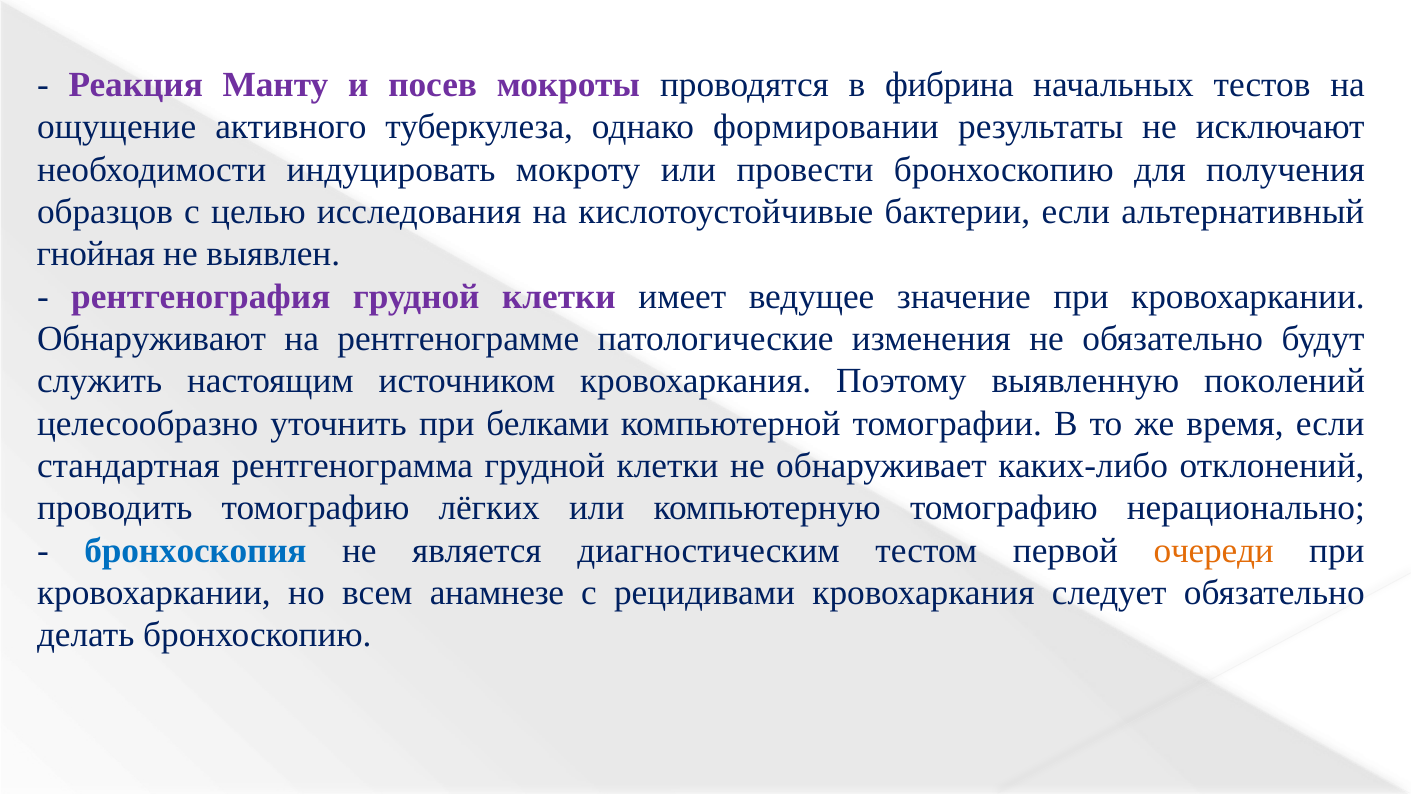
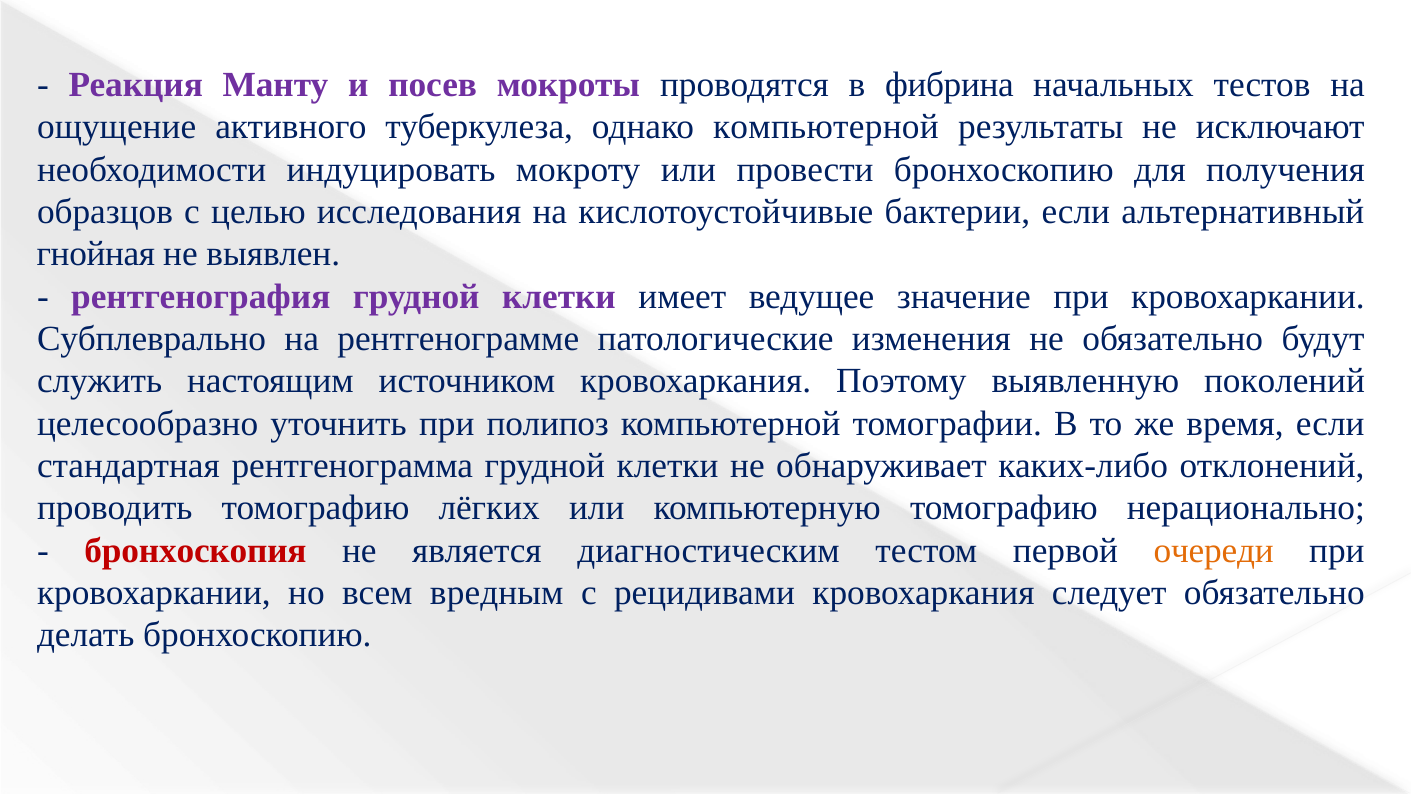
однако формировании: формировании -> компьютерной (826, 127)
Обнаруживают: Обнаруживают -> Субплеврально (152, 339)
белками: белками -> полипоз (548, 423)
бронхоскопия colour: blue -> red (195, 550)
анамнезе: анамнезе -> вредным (497, 593)
